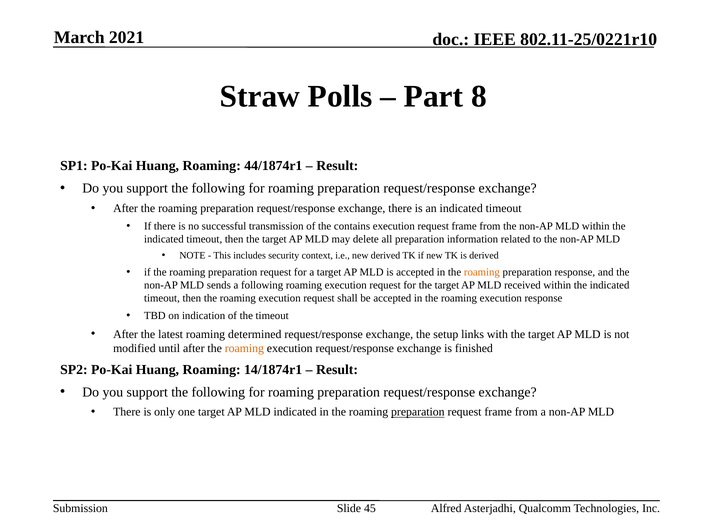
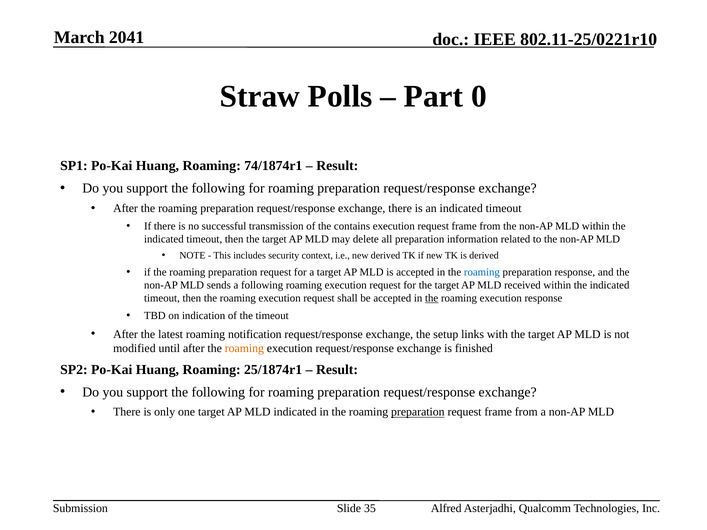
2021: 2021 -> 2041 (127, 37)
8: 8 -> 0 (479, 96)
44/1874r1: 44/1874r1 -> 74/1874r1 (273, 166)
roaming colour: orange -> blue (482, 272)
the underline: none -> present (432, 298)
determined: determined -> notification (255, 334)
14/1874r1: 14/1874r1 -> 25/1874r1 (273, 370)
45: 45 -> 35 (370, 509)
